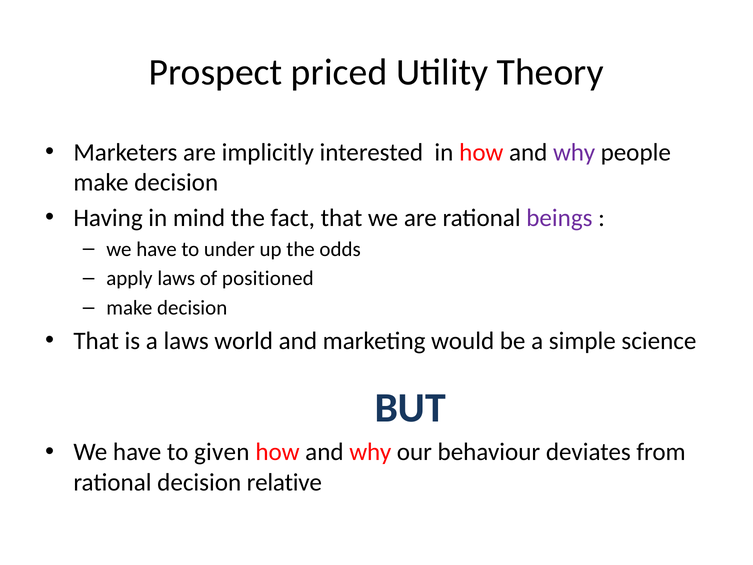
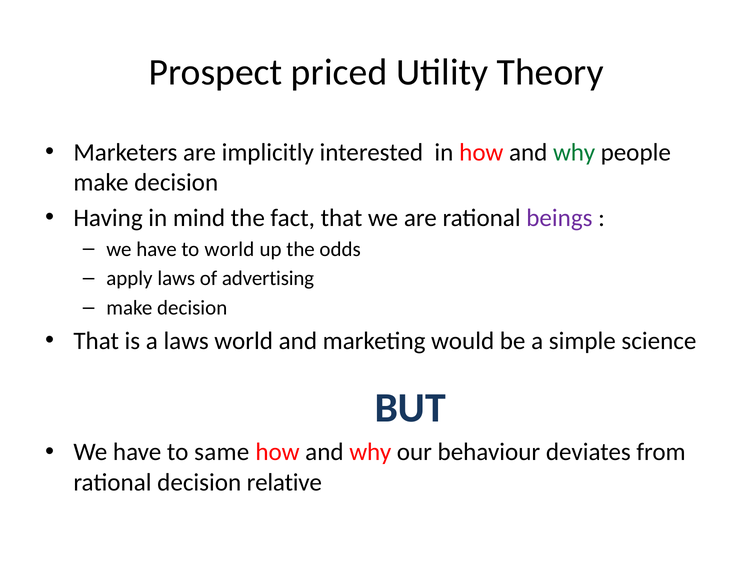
why colour: purple -> green (574, 152)
to under: under -> world (229, 249)
positioned: positioned -> advertising (268, 278)
given: given -> same (222, 452)
